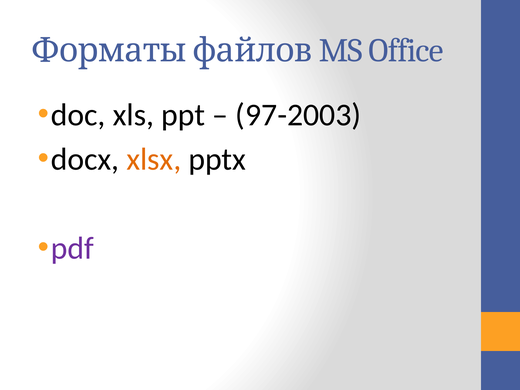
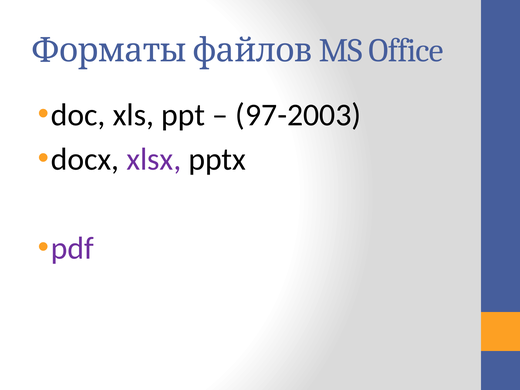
xlsx colour: orange -> purple (154, 159)
